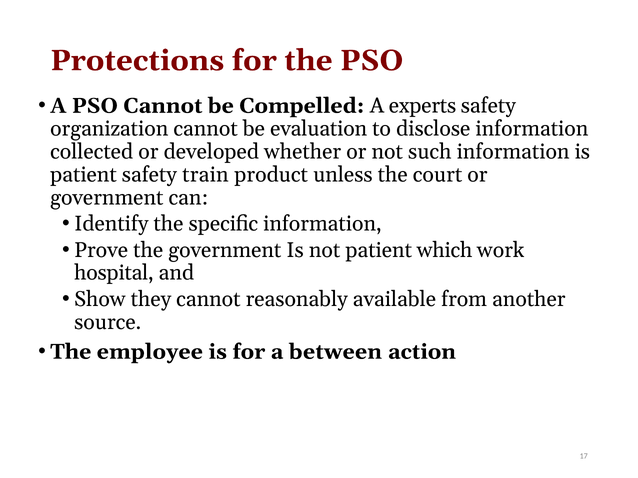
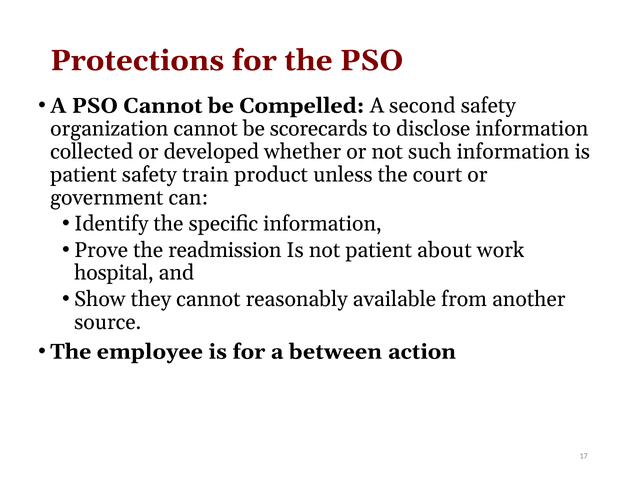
experts: experts -> second (422, 106)
evaluation: evaluation -> scorecards (319, 129)
the government: government -> readmission (225, 250)
which: which -> about (445, 250)
